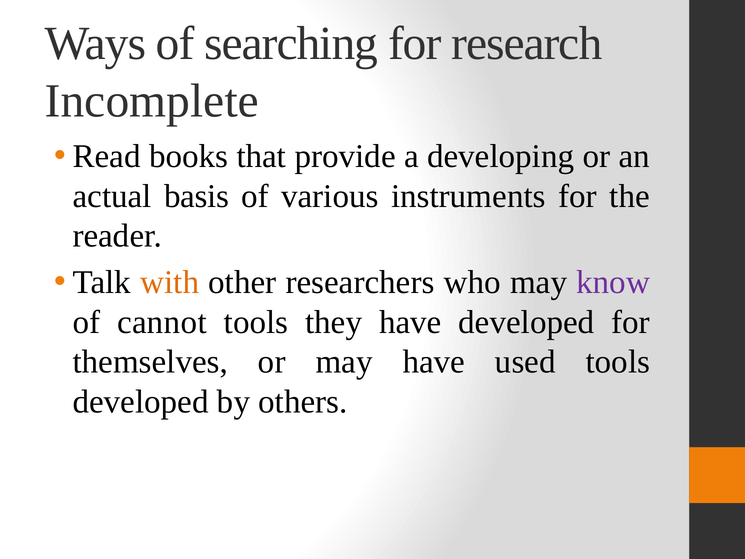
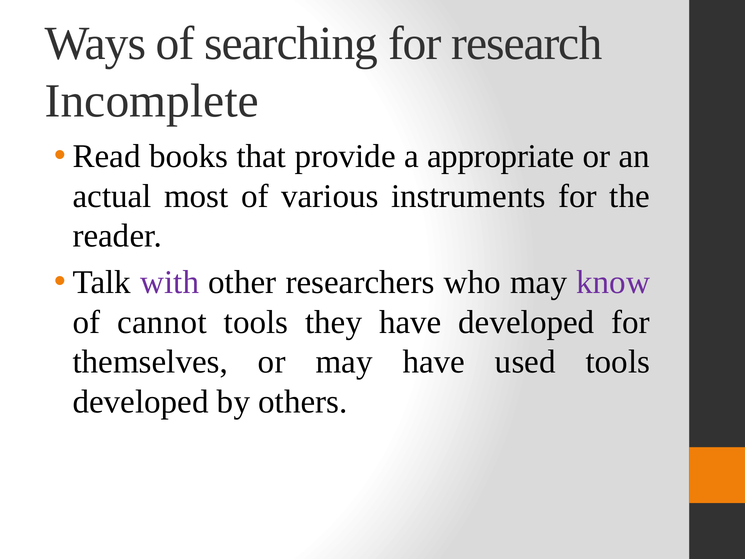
developing: developing -> appropriate (501, 156)
basis: basis -> most (196, 196)
with colour: orange -> purple (170, 282)
